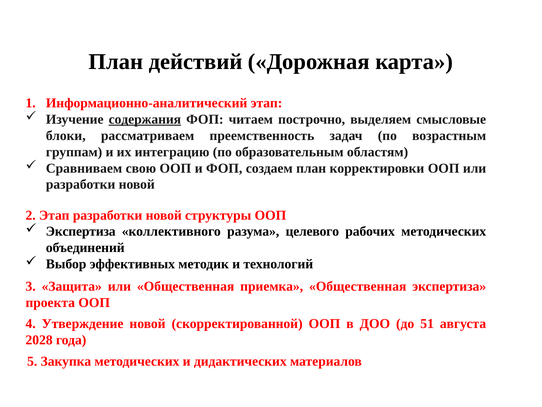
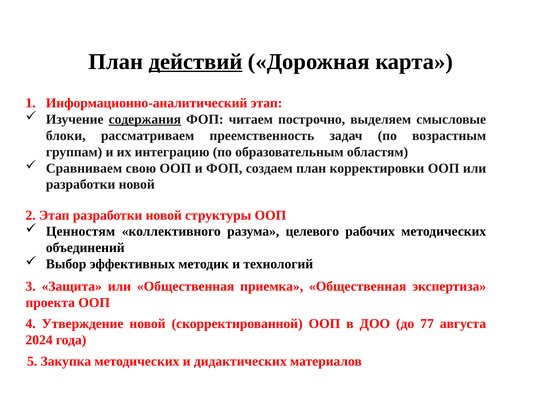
действий underline: none -> present (196, 62)
Экспертиза: Экспертиза -> Ценностям (81, 231)
51: 51 -> 77 (427, 323)
2028: 2028 -> 2024 (39, 340)
